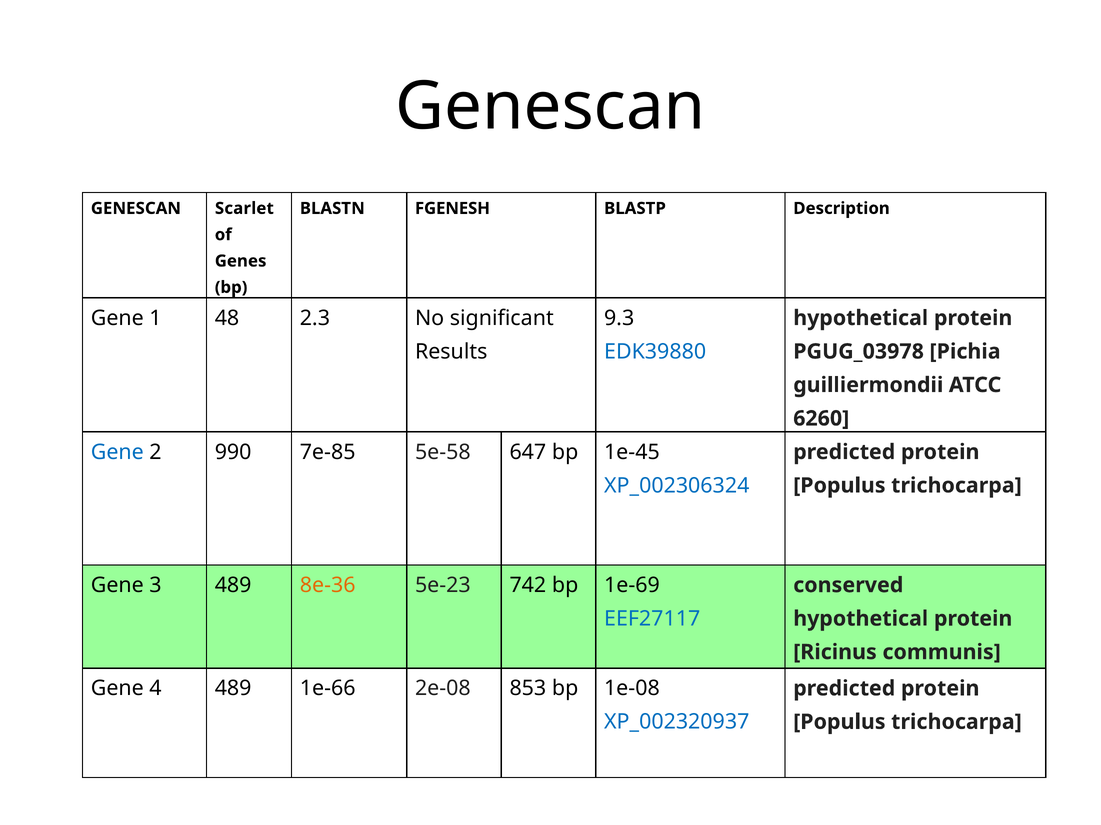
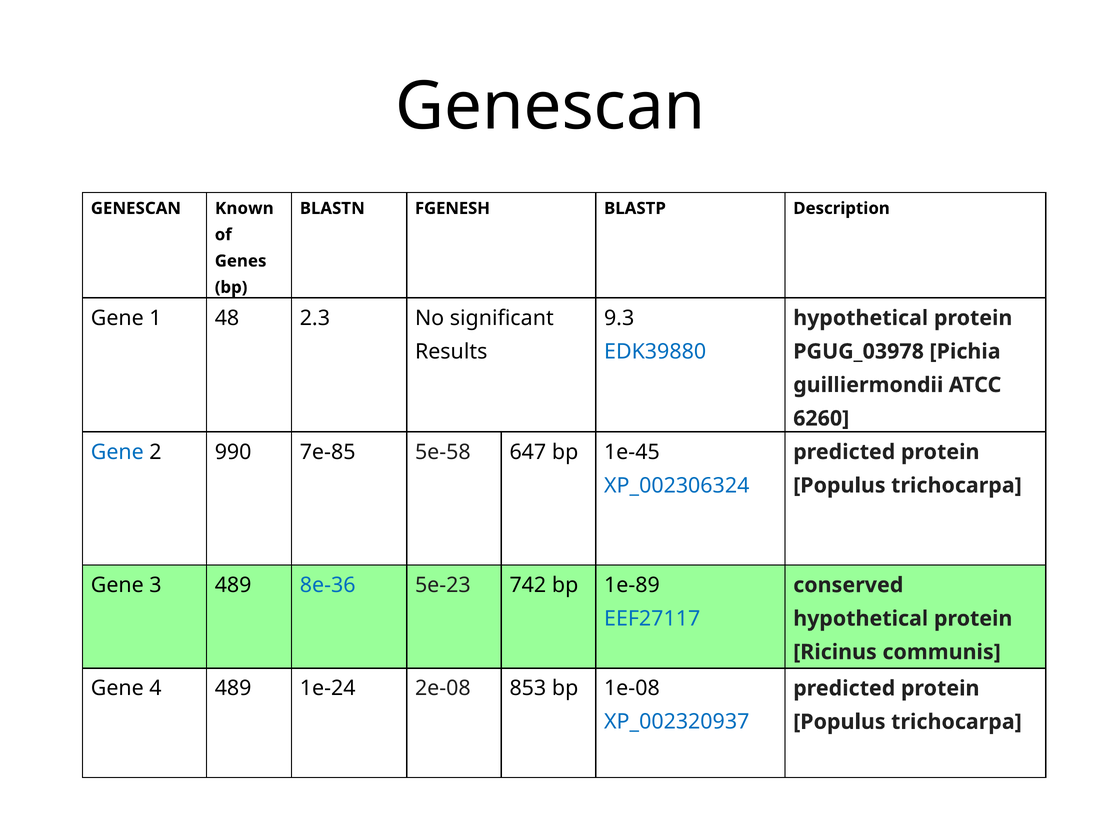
Scarlet: Scarlet -> Known (244, 209)
8e-36 colour: orange -> blue (328, 586)
1e-69: 1e-69 -> 1e-89 (632, 586)
1e-66: 1e-66 -> 1e-24 (328, 689)
